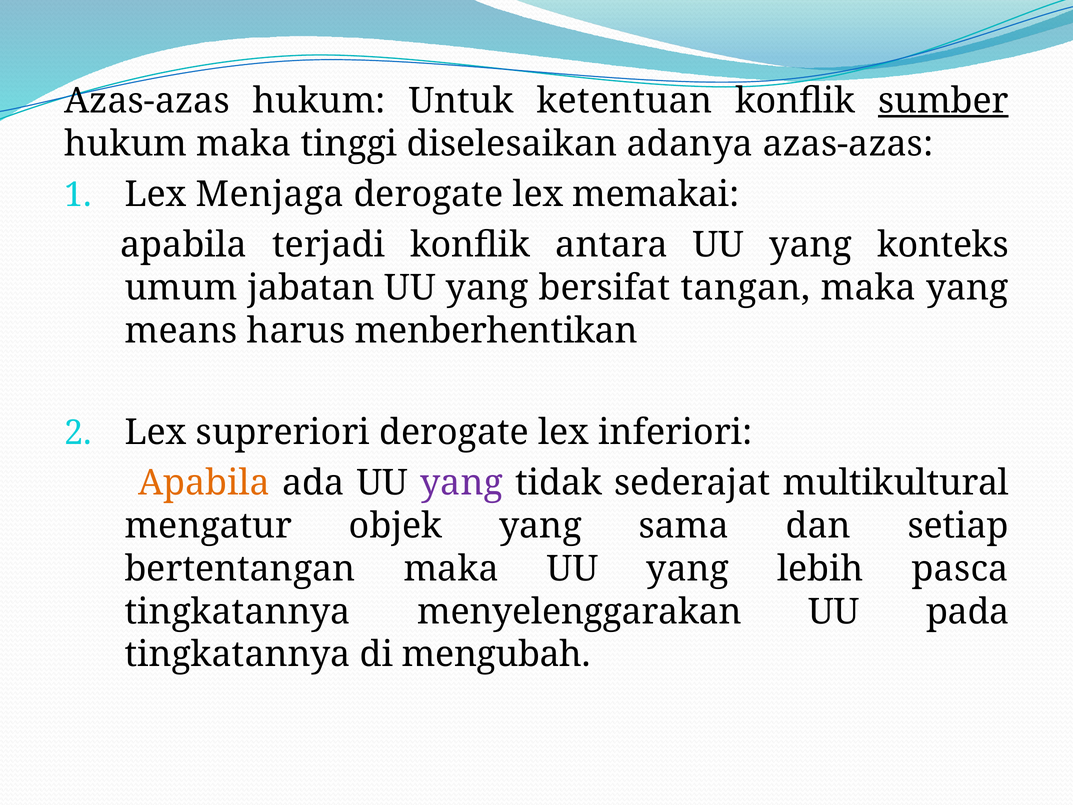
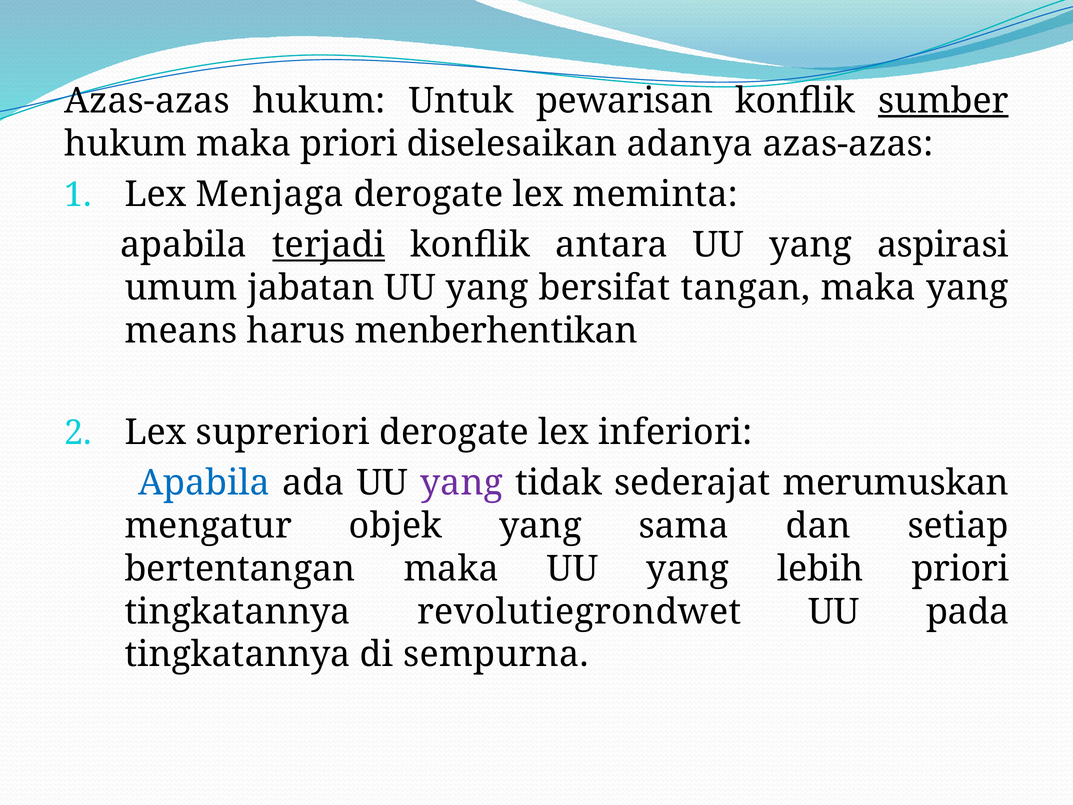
ketentuan: ketentuan -> pewarisan (625, 101)
maka tinggi: tinggi -> priori (349, 144)
memakai: memakai -> meminta (655, 194)
terjadi underline: none -> present (329, 245)
konteks: konteks -> aspirasi (943, 245)
Apabila colour: orange -> blue (204, 483)
multikultural: multikultural -> merumuskan (896, 483)
lebih pasca: pasca -> priori (960, 569)
menyelenggarakan: menyelenggarakan -> revolutiegrondwet (579, 612)
mengubah: mengubah -> sempurna (496, 654)
